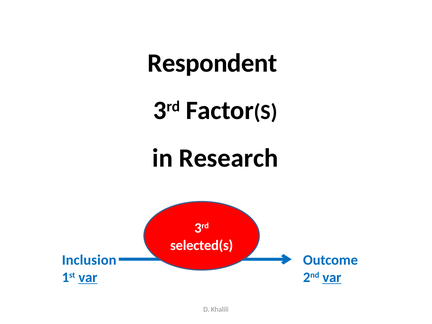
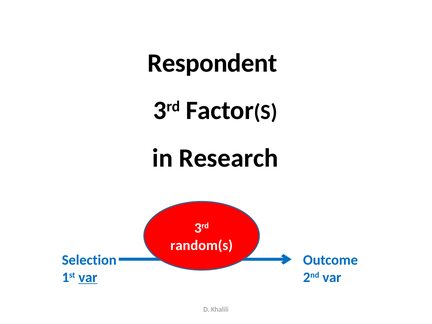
selected(s: selected(s -> random(s (202, 245)
Inclusion: Inclusion -> Selection (89, 260)
var underline: present -> none (332, 277)
